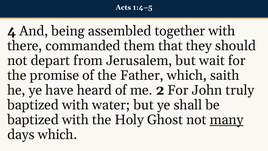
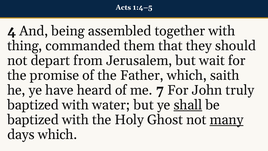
there: there -> thing (25, 46)
2: 2 -> 7 (160, 90)
shall underline: none -> present (188, 105)
